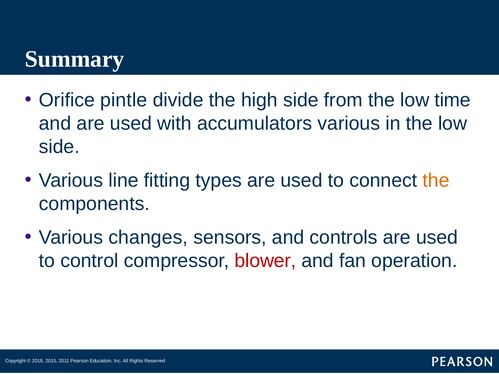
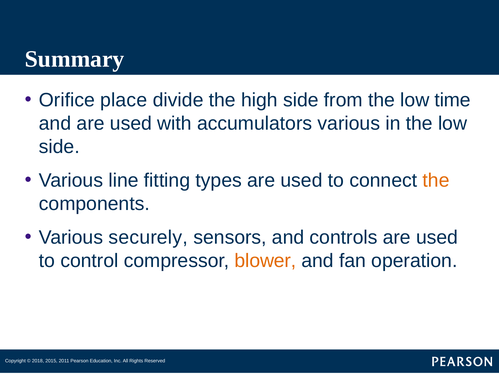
pintle: pintle -> place (124, 100)
changes: changes -> securely (148, 238)
blower colour: red -> orange (265, 261)
